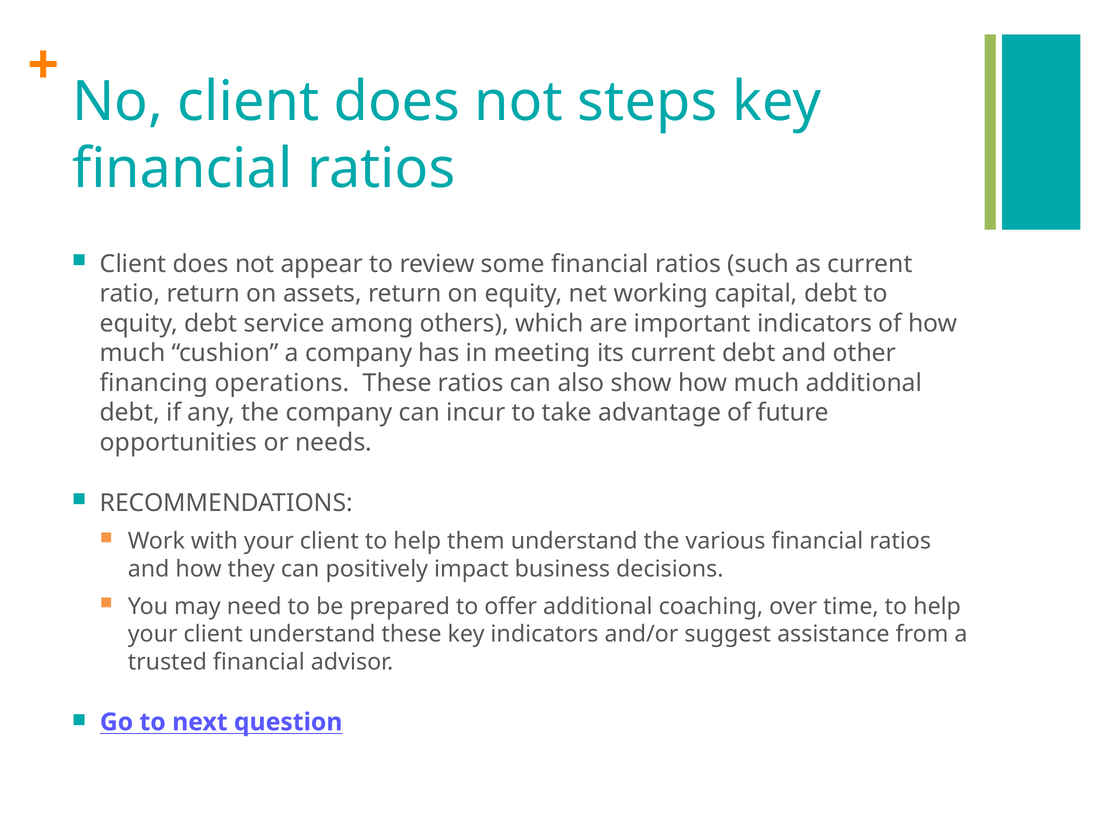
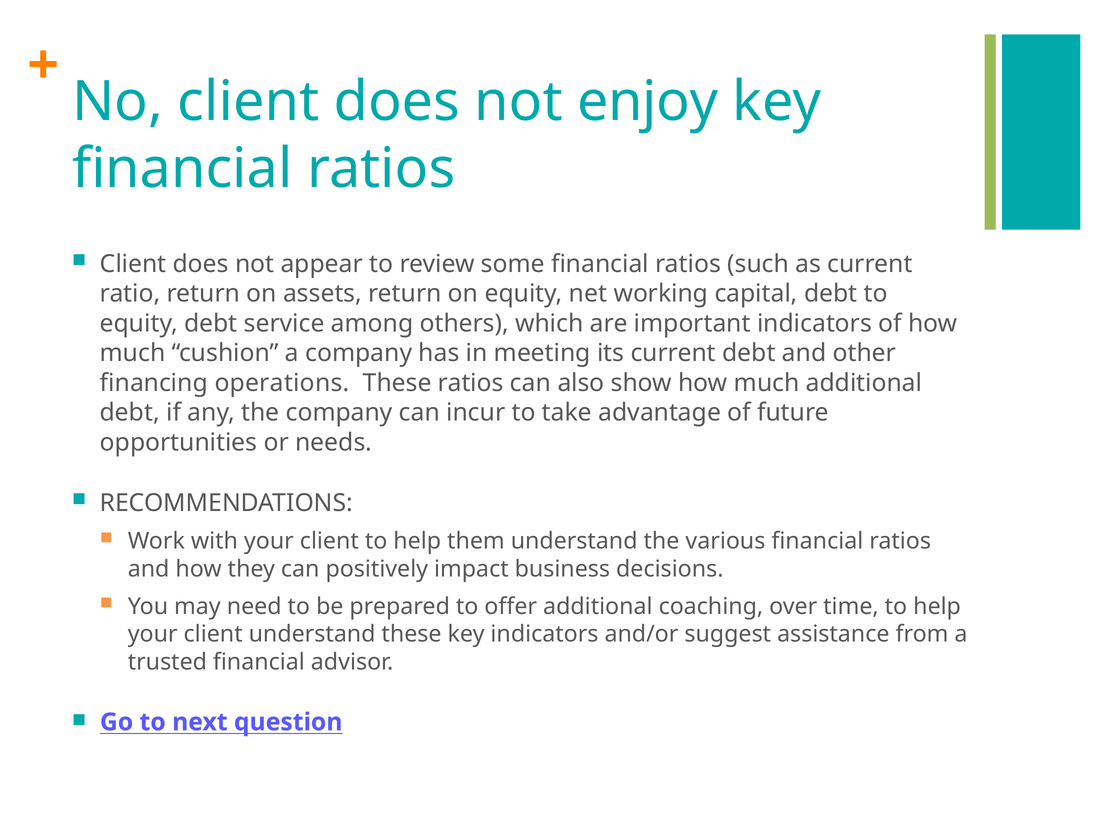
steps: steps -> enjoy (648, 102)
